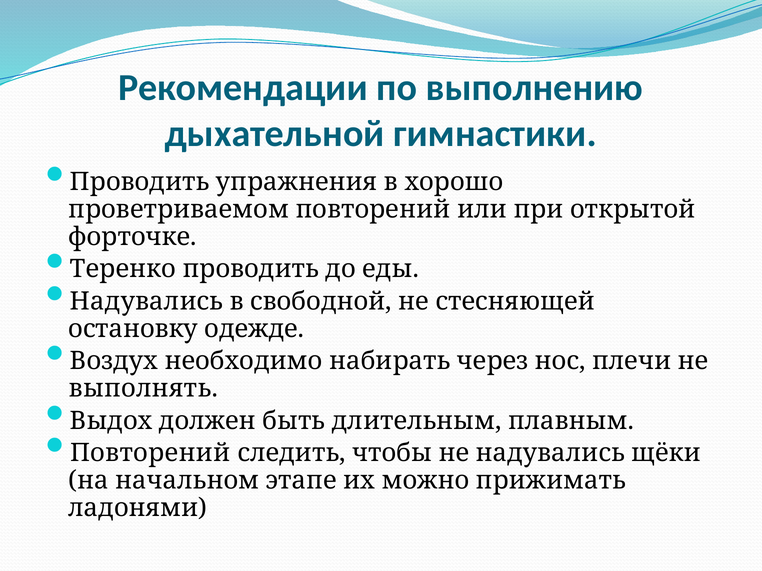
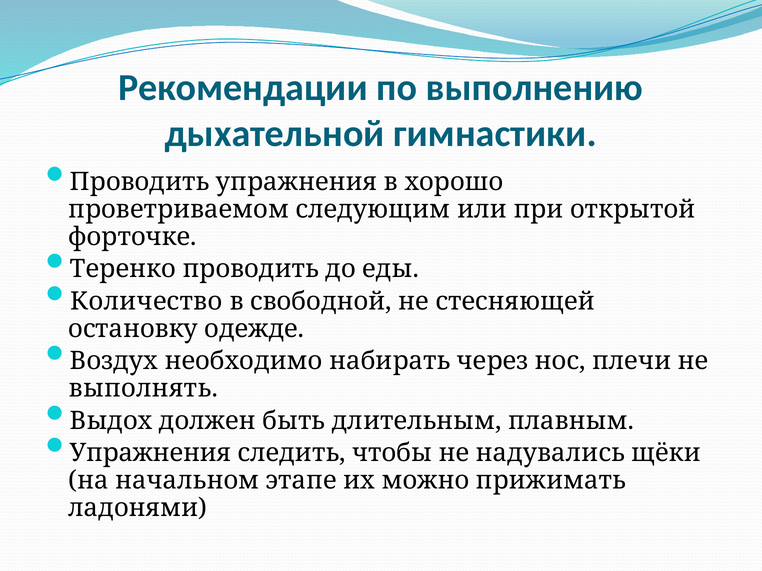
проветриваемом повторений: повторений -> следующим (373, 209)
Надувались: Надувались -> Количество (146, 302)
Повторений: Повторений -> Упражнения (151, 453)
